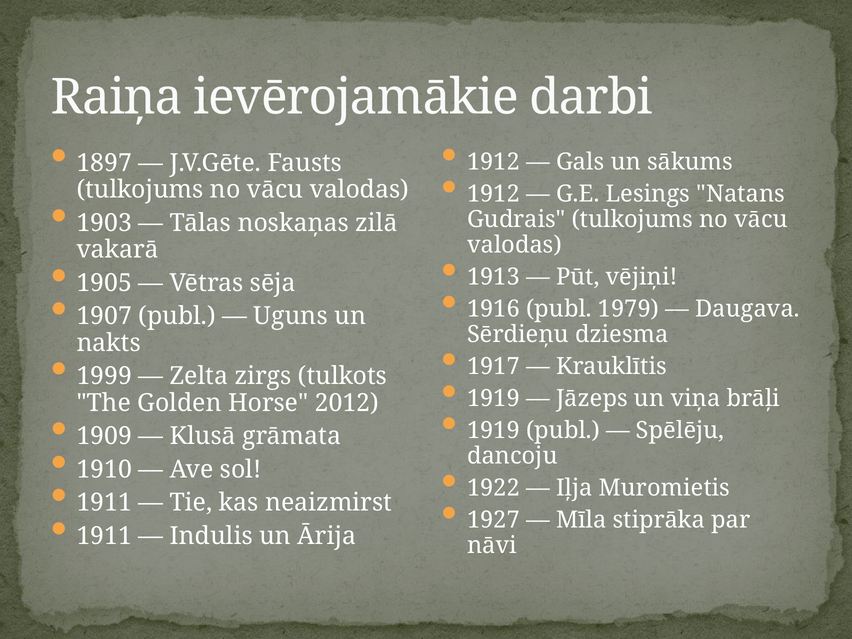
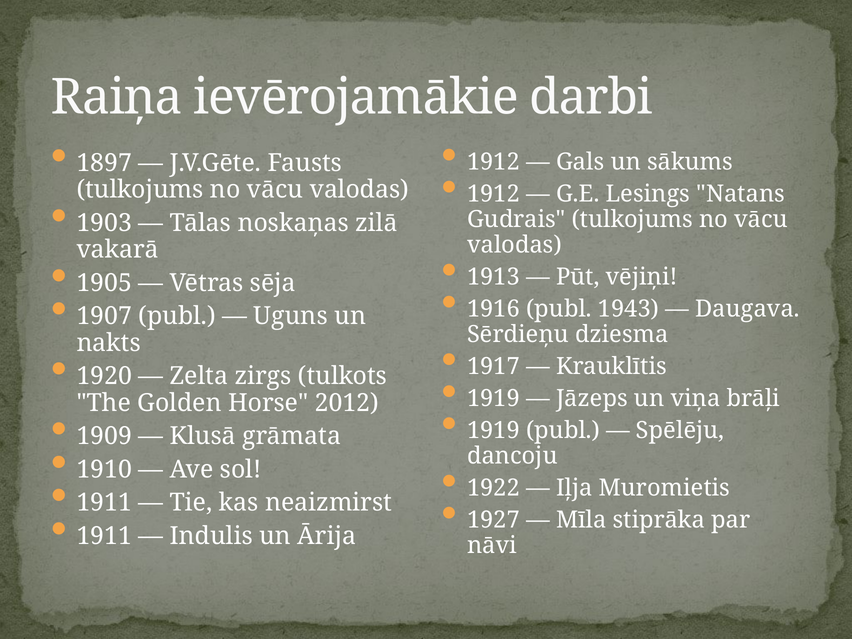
1979: 1979 -> 1943 (629, 309)
1999: 1999 -> 1920 (104, 376)
